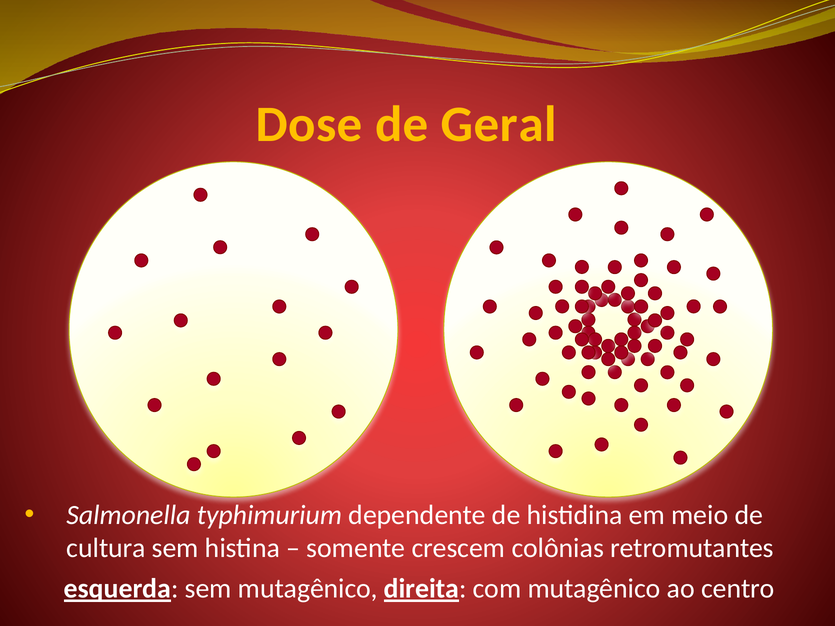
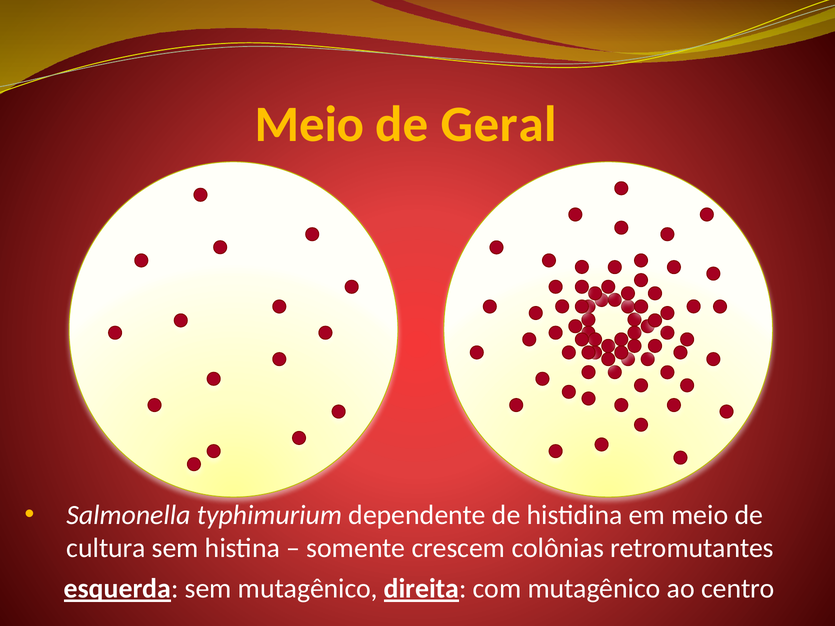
Dose: Dose -> Meio (309, 125)
